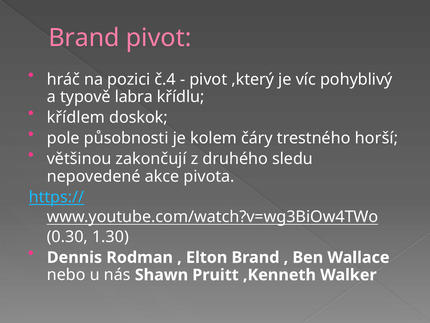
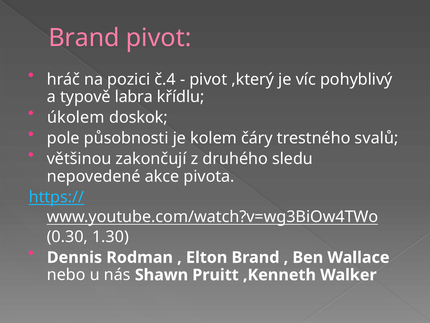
křídlem: křídlem -> úkolem (76, 117)
horší: horší -> svalů (377, 138)
